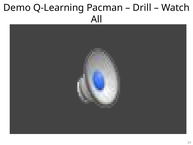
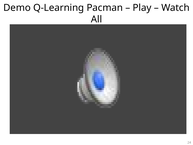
Drill: Drill -> Play (142, 8)
